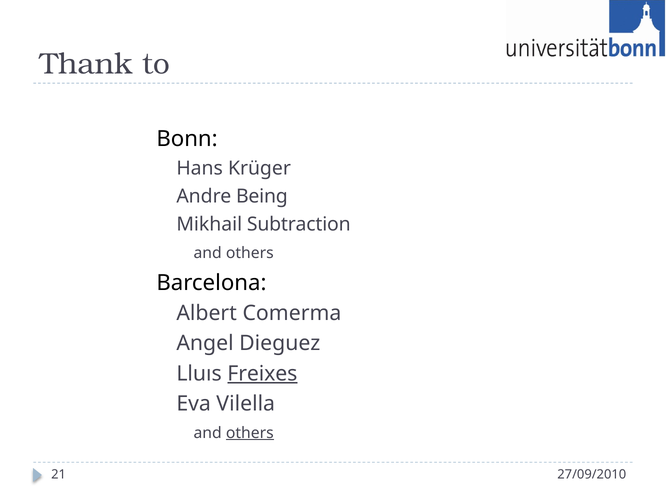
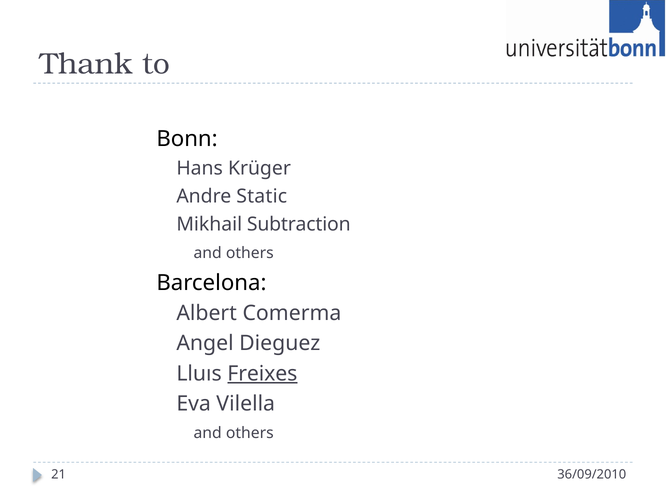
Being: Being -> Static (262, 196)
others underline: present -> none (250, 433)
27/09/2010: 27/09/2010 -> 36/09/2010 (592, 475)
